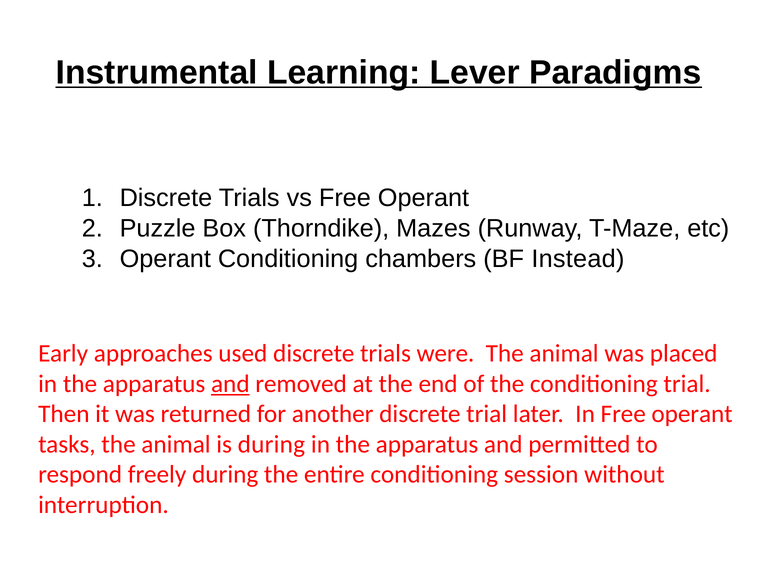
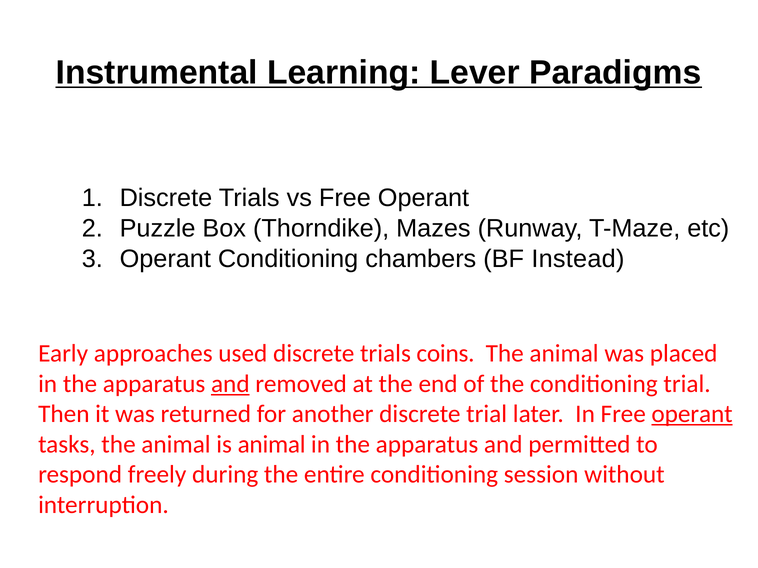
were: were -> coins (446, 354)
operant underline: none -> present (692, 414)
is during: during -> animal (272, 445)
